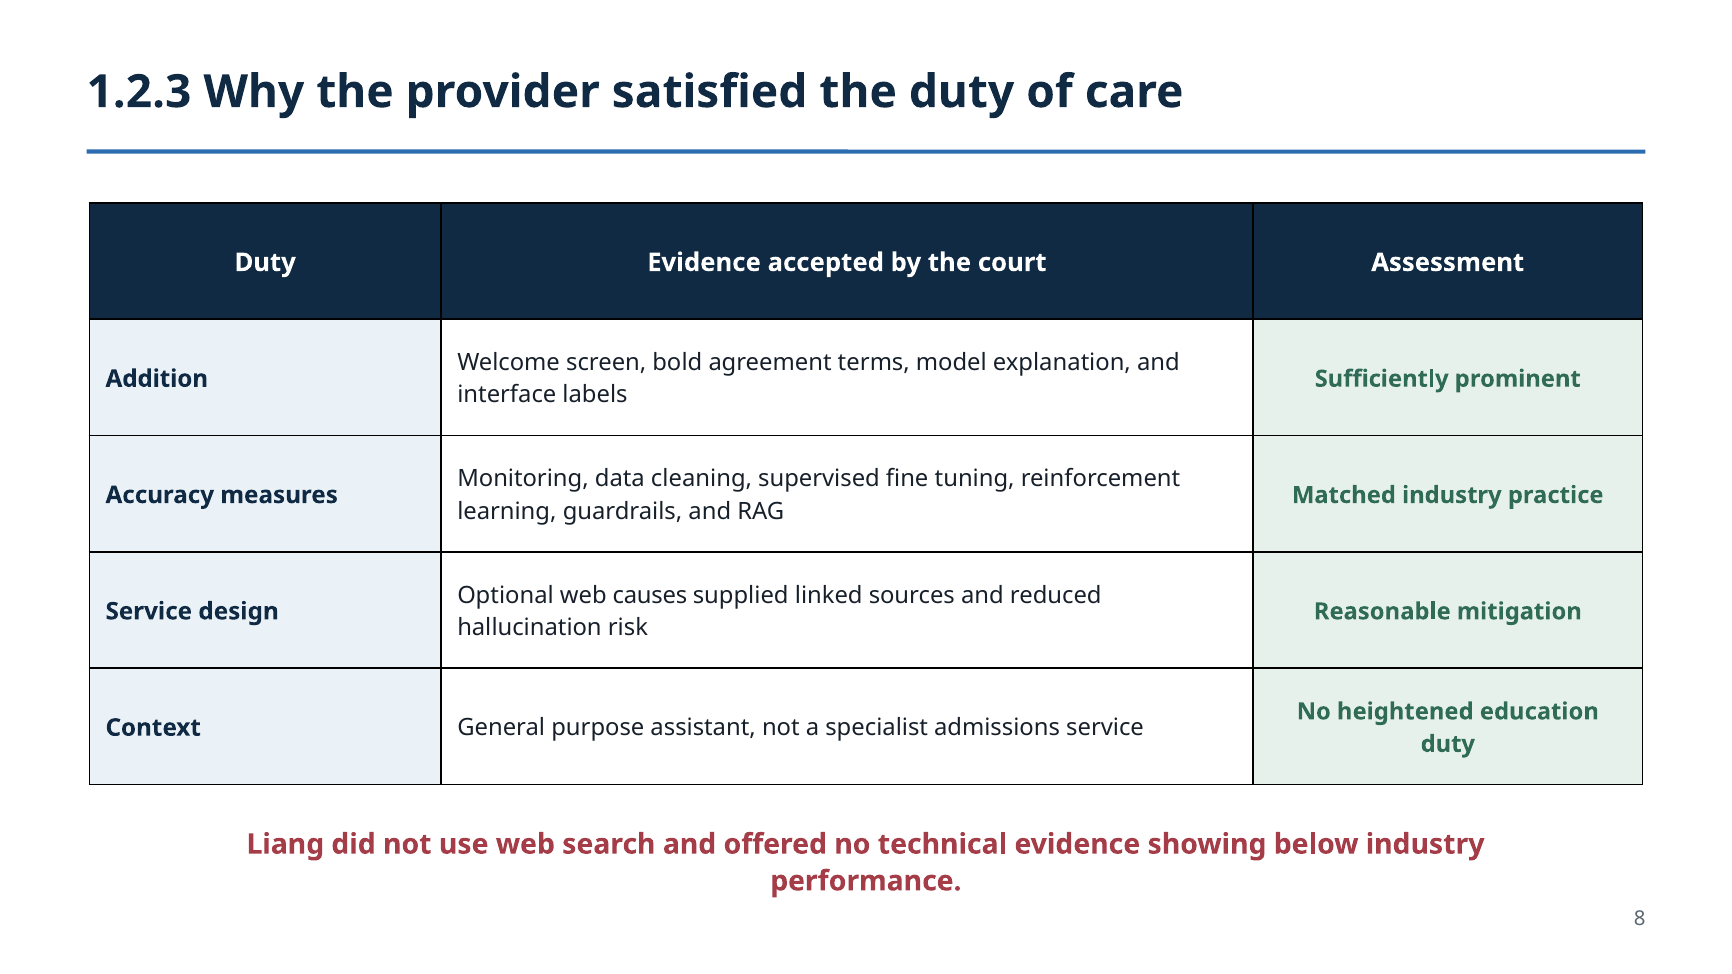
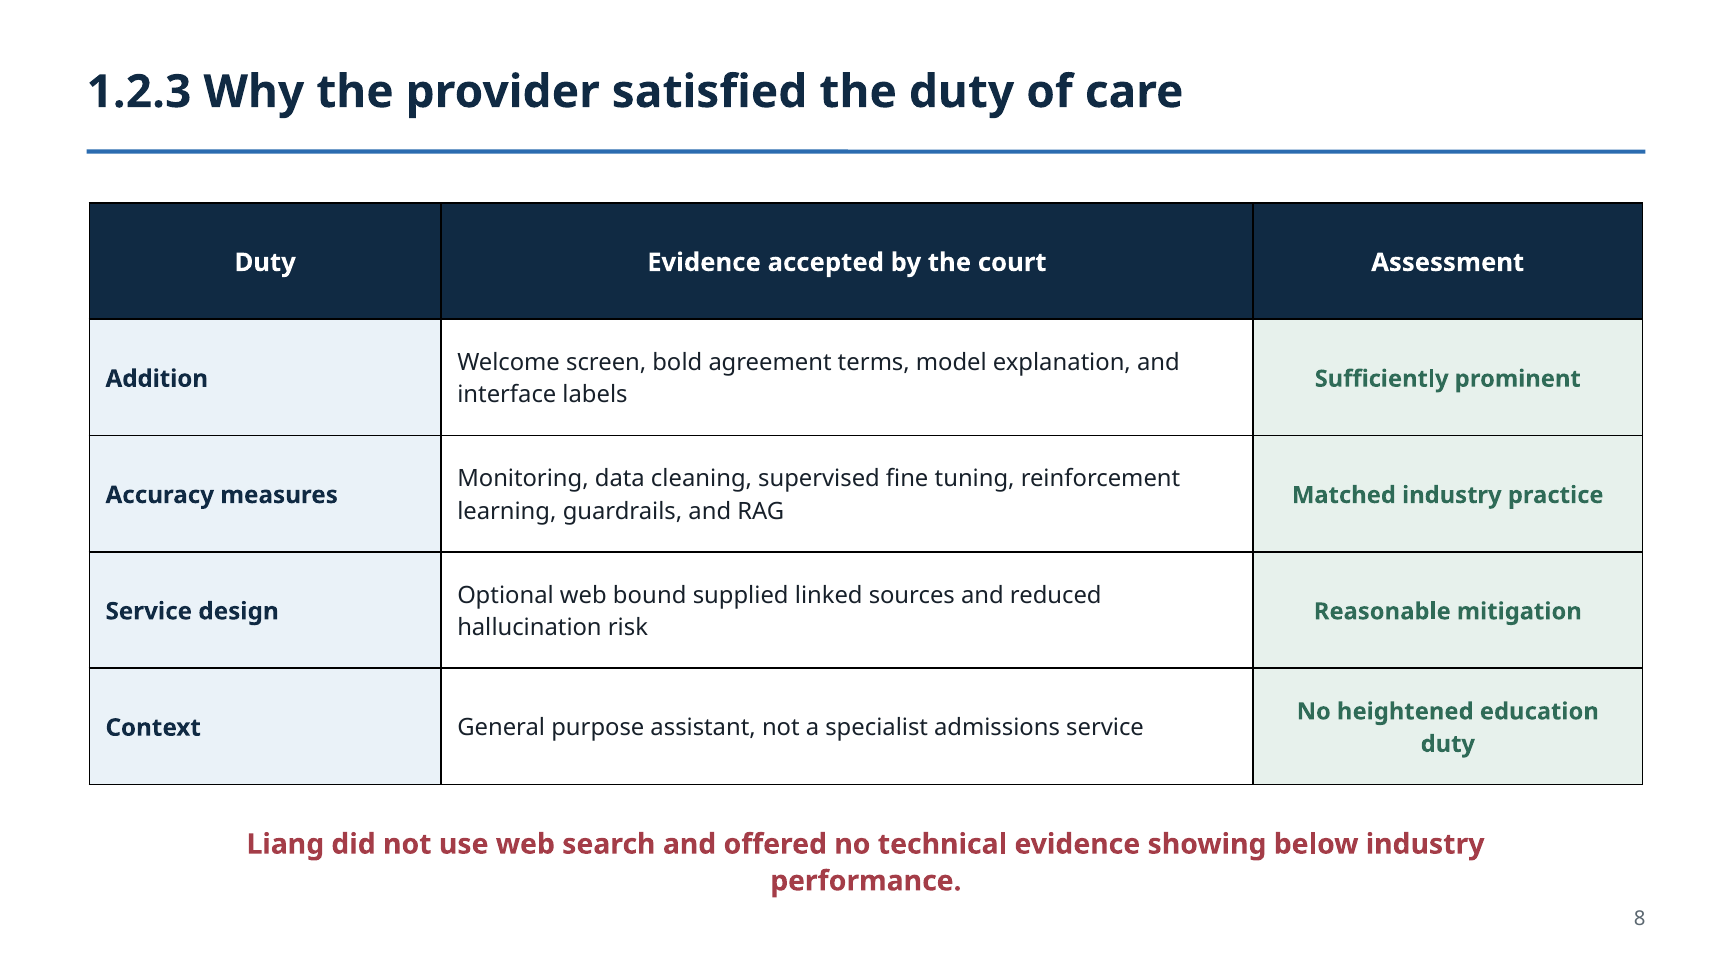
causes: causes -> bound (650, 595)
